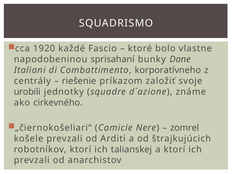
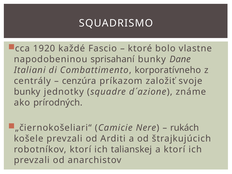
riešenie: riešenie -> cenzúra (79, 81)
urobili: urobili -> bunky (27, 92)
cirkevného: cirkevného -> prírodných (58, 103)
zomrel: zomrel -> rukách (185, 128)
